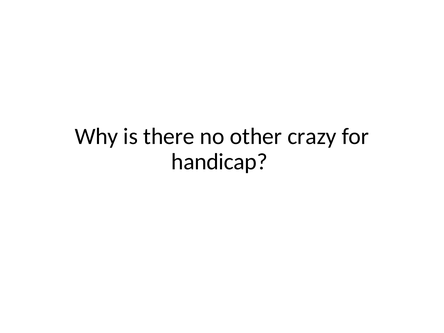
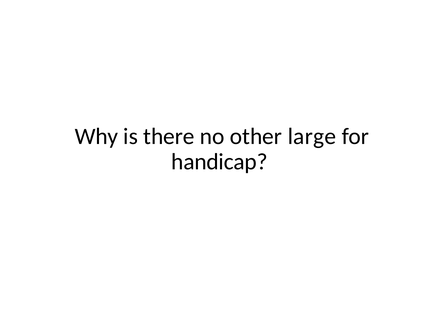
crazy: crazy -> large (312, 137)
